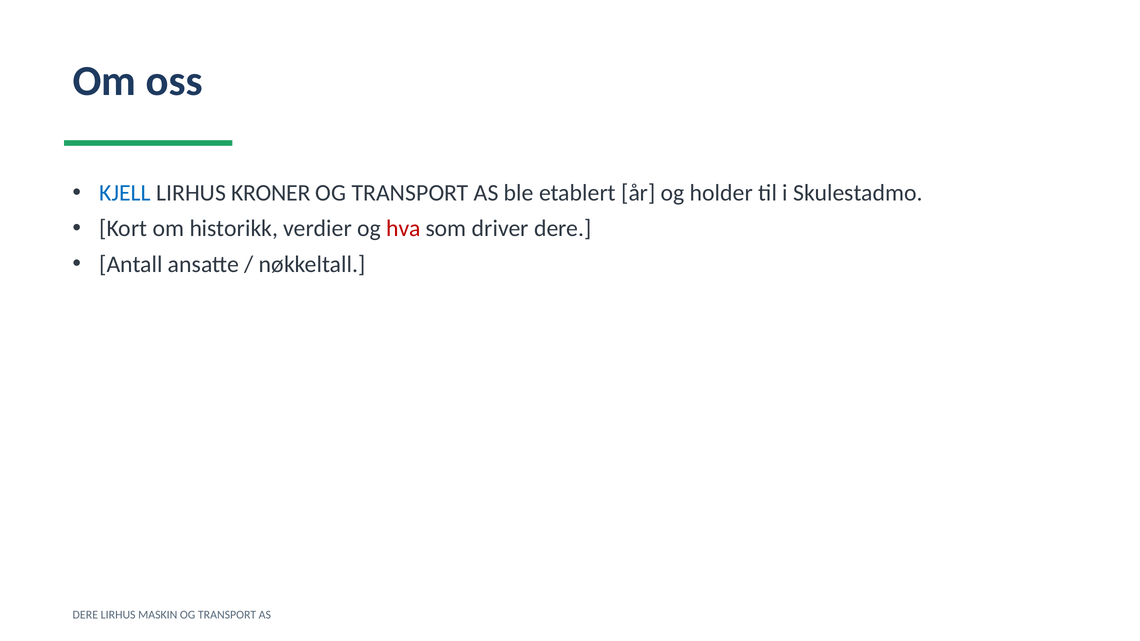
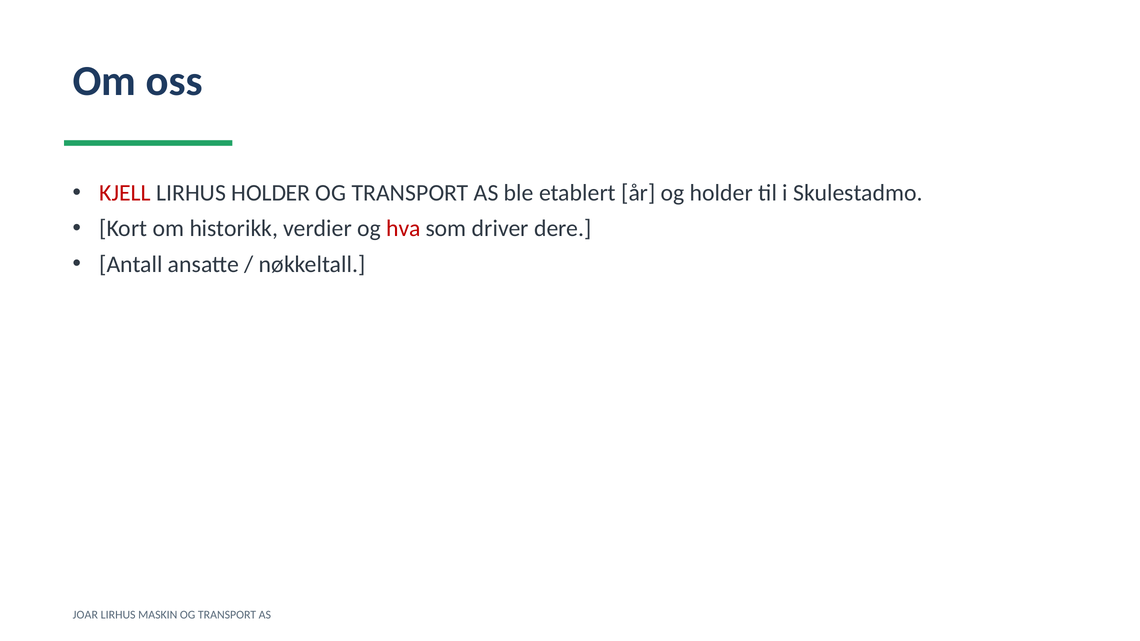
KJELL colour: blue -> red (125, 193)
LIRHUS KRONER: KRONER -> HOLDER (271, 193)
DERE: DERE -> JOAR (85, 615)
